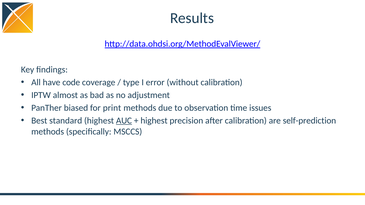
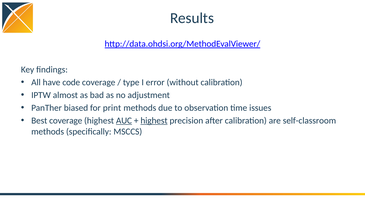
Best standard: standard -> coverage (66, 121)
highest underline: none -> present (154, 121)
self-prediction: self-prediction -> self-classroom (309, 121)
